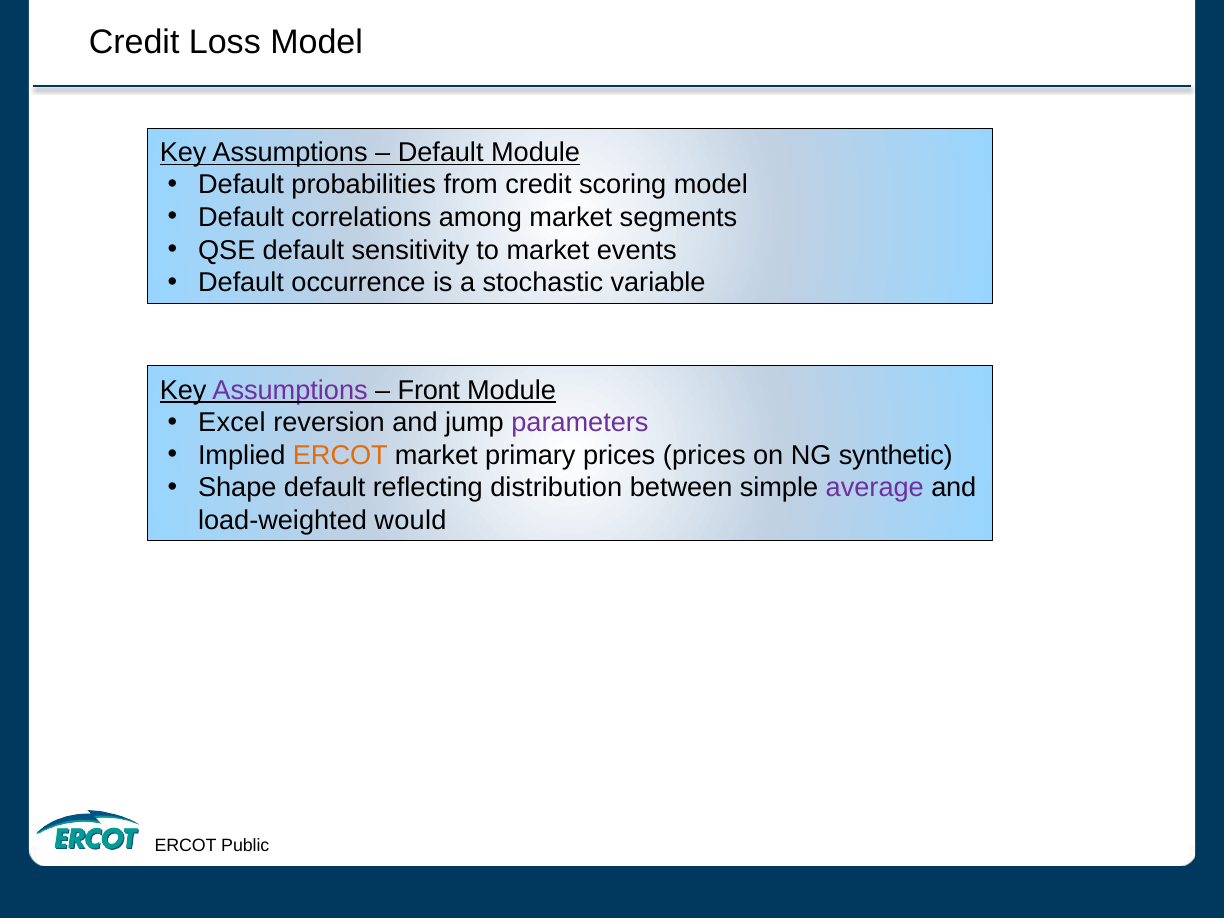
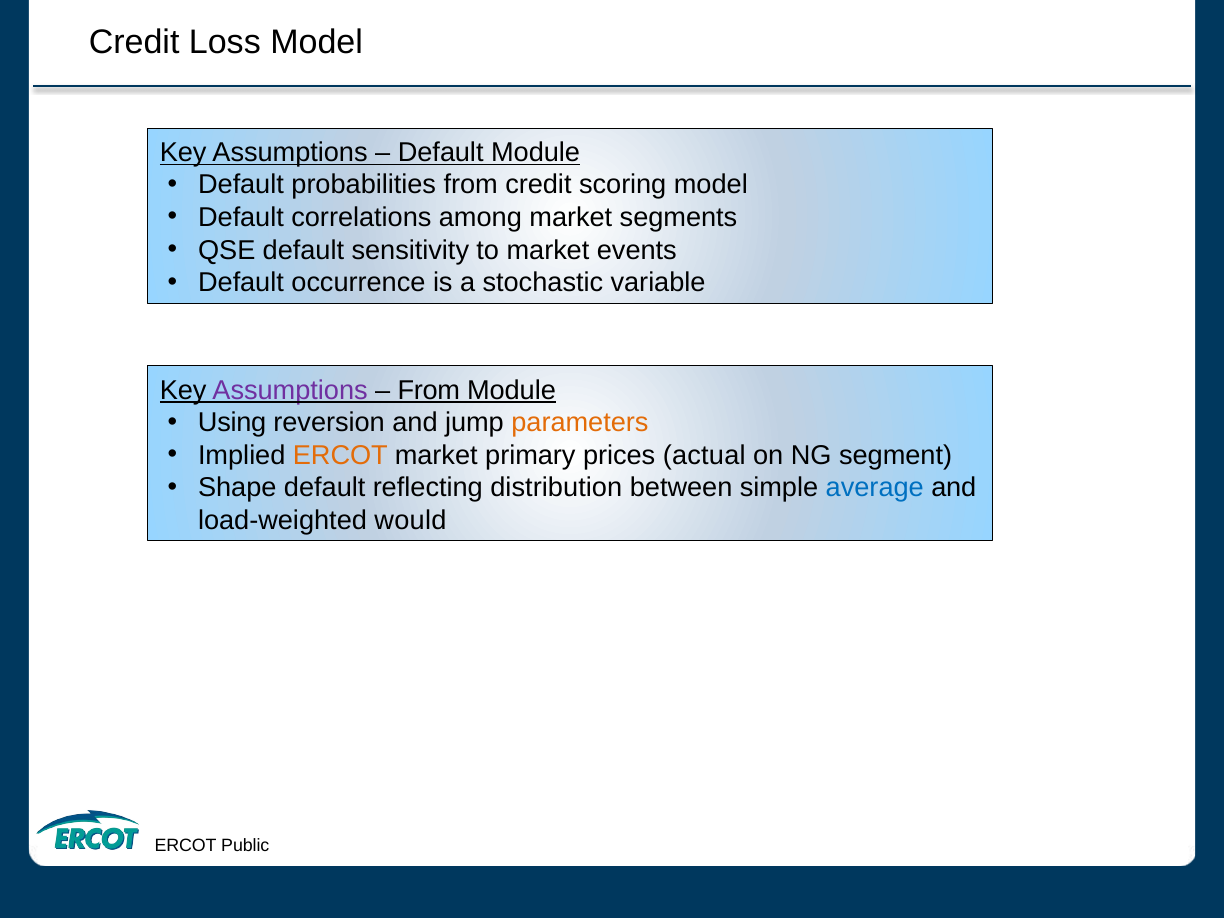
Front: Front -> From (429, 390)
Excel: Excel -> Using (232, 423)
parameters colour: purple -> orange (580, 423)
prices prices: prices -> actual (704, 455)
synthetic: synthetic -> segment (896, 455)
average colour: purple -> blue (875, 488)
